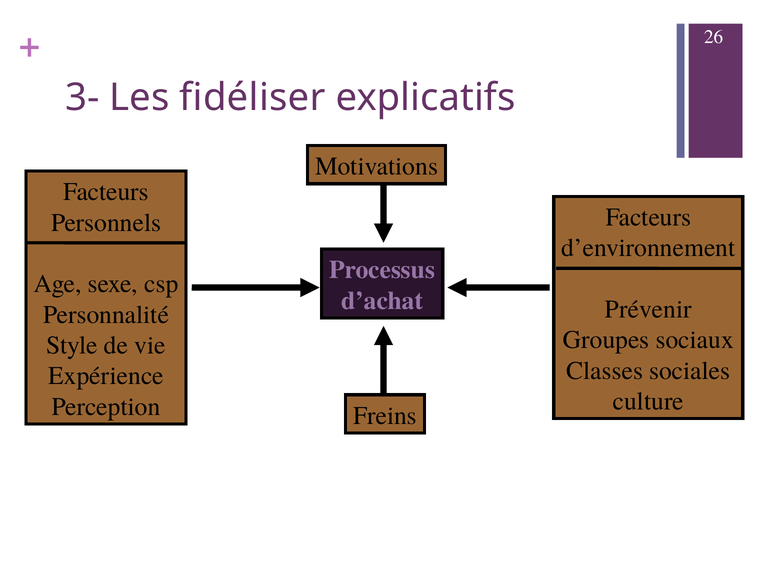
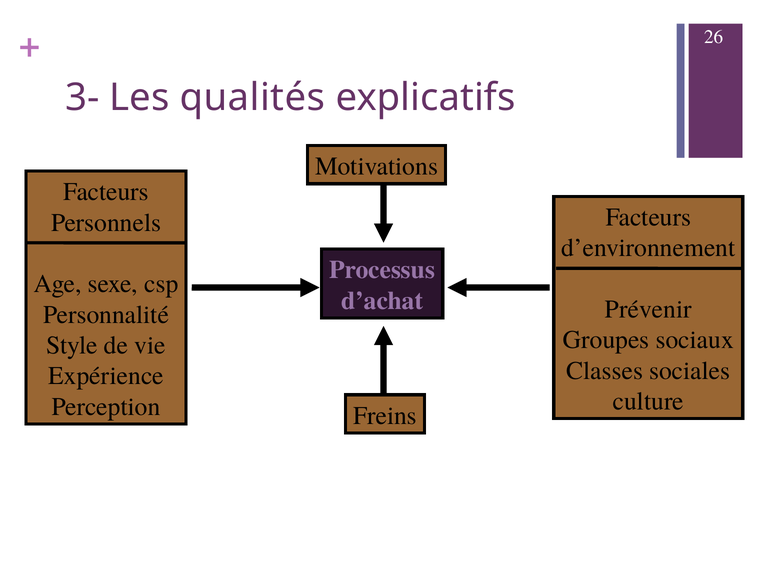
fidéliser: fidéliser -> qualités (252, 98)
